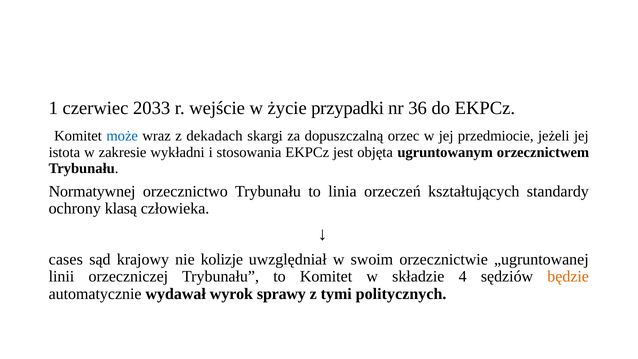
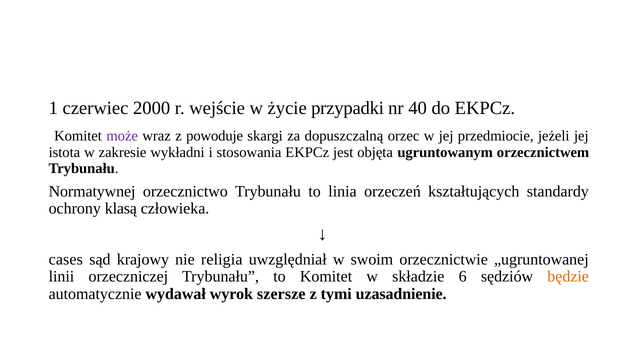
2033: 2033 -> 2000 (152, 108)
36: 36 -> 40 (418, 108)
może colour: blue -> purple (122, 136)
dekadach: dekadach -> powoduje (215, 136)
kolizje: kolizje -> religia (222, 259)
4: 4 -> 6 (463, 276)
sprawy: sprawy -> szersze (281, 294)
politycznych: politycznych -> uzasadnienie (401, 294)
